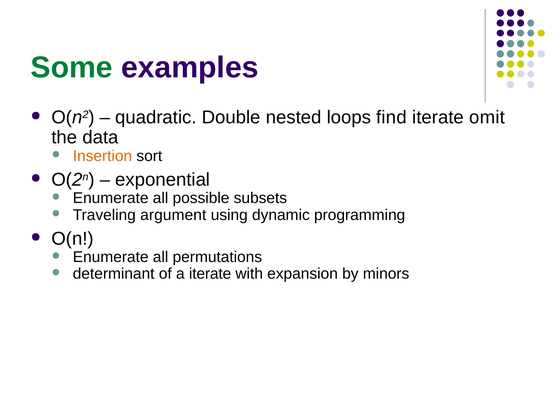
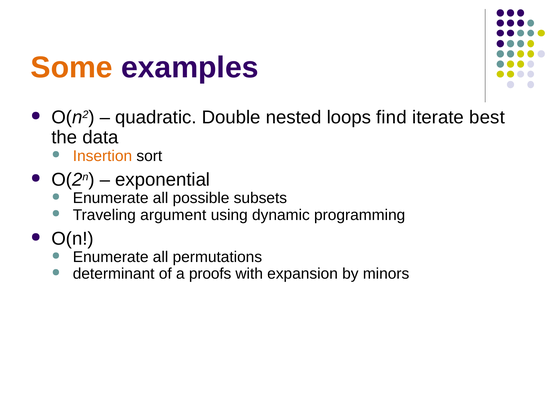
Some colour: green -> orange (72, 68)
omit: omit -> best (487, 117)
a iterate: iterate -> proofs (210, 274)
